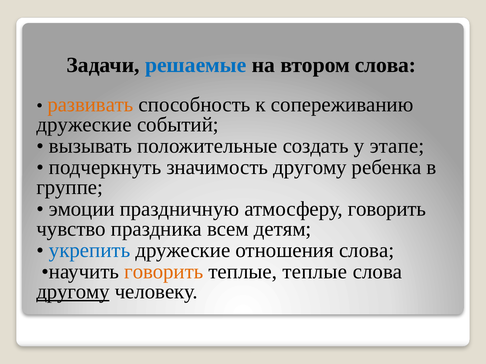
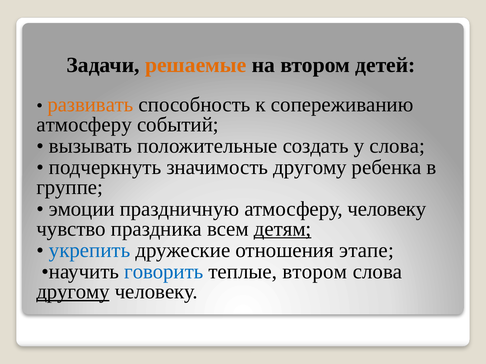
решаемые colour: blue -> orange (196, 65)
втором слова: слова -> детей (385, 65)
дружеские: дружеские -> атмосферу (84, 125)
у этапе: этапе -> слова (397, 146)
атмосферу говорить: говорить -> человеку (387, 209)
детям underline: none -> present (283, 229)
отношения слова: слова -> этапе (367, 251)
говорить colour: orange -> blue (164, 272)
теплые теплые: теплые -> втором (315, 272)
